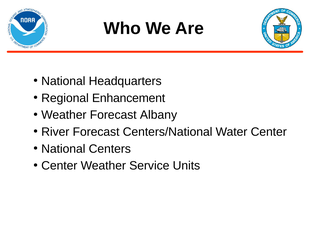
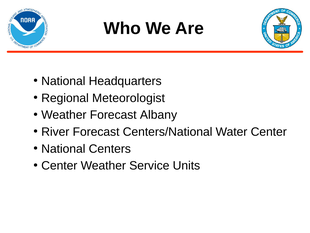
Enhancement: Enhancement -> Meteorologist (129, 98)
